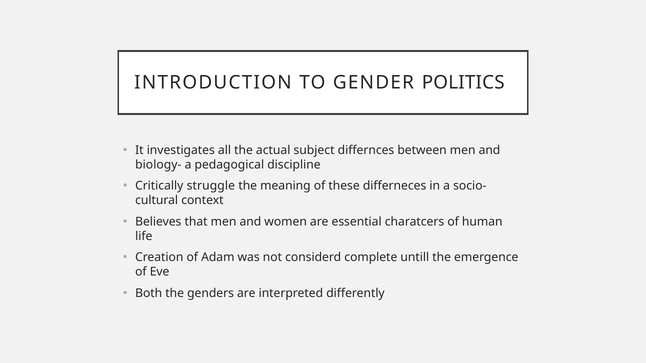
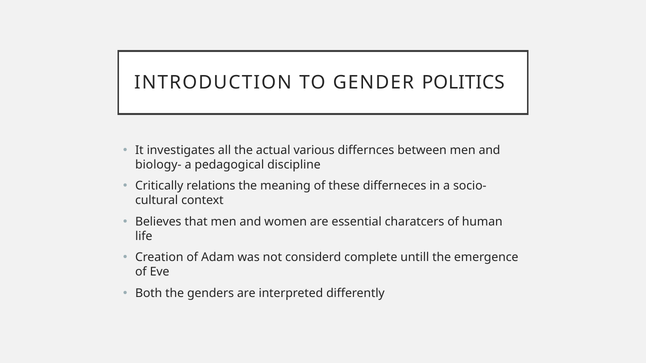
subject: subject -> various (314, 150)
struggle: struggle -> relations (211, 186)
